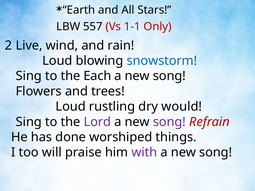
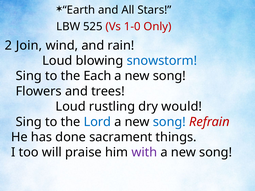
557: 557 -> 525 (93, 27)
1-1: 1-1 -> 1-0 (132, 27)
Live: Live -> Join (29, 45)
Lord colour: purple -> blue (97, 122)
song colour: purple -> blue (169, 122)
worshiped: worshiped -> sacrament (121, 137)
